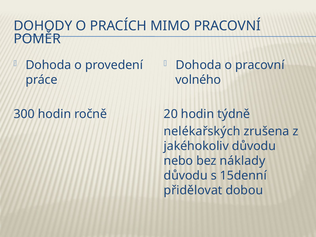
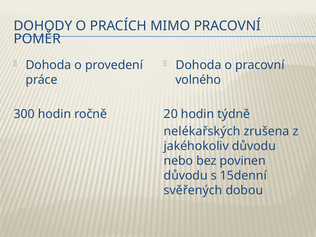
náklady: náklady -> povinen (243, 161)
přidělovat: přidělovat -> svěřených (193, 190)
